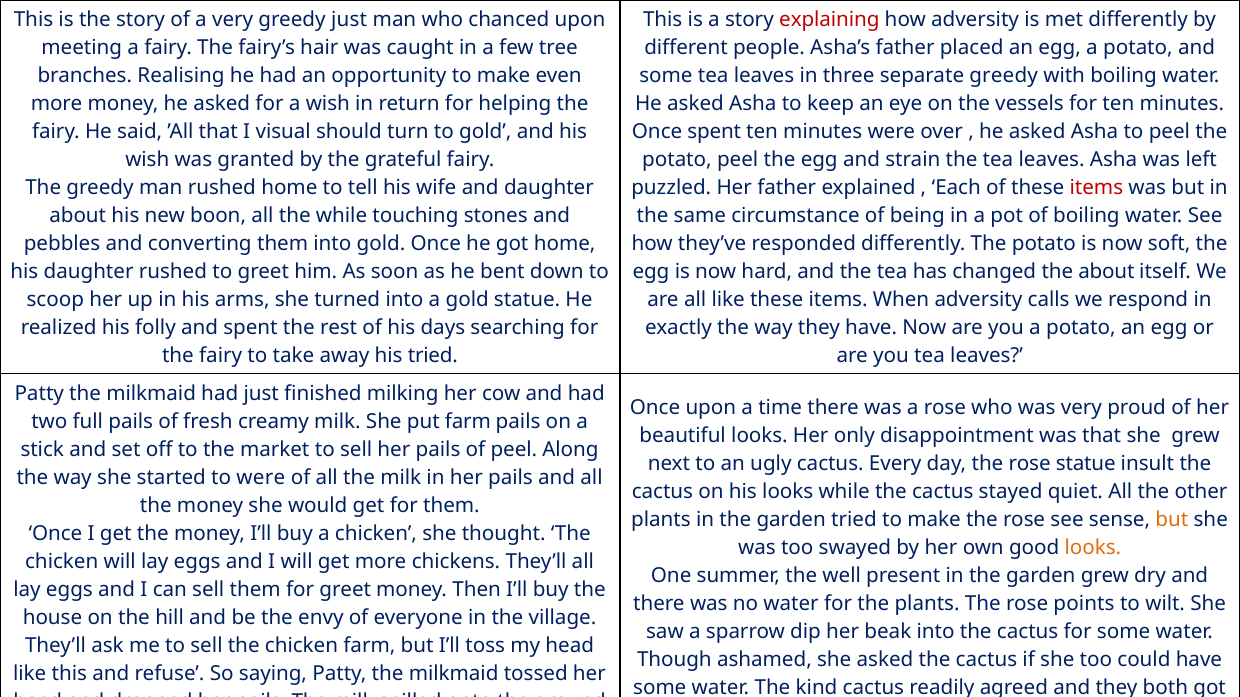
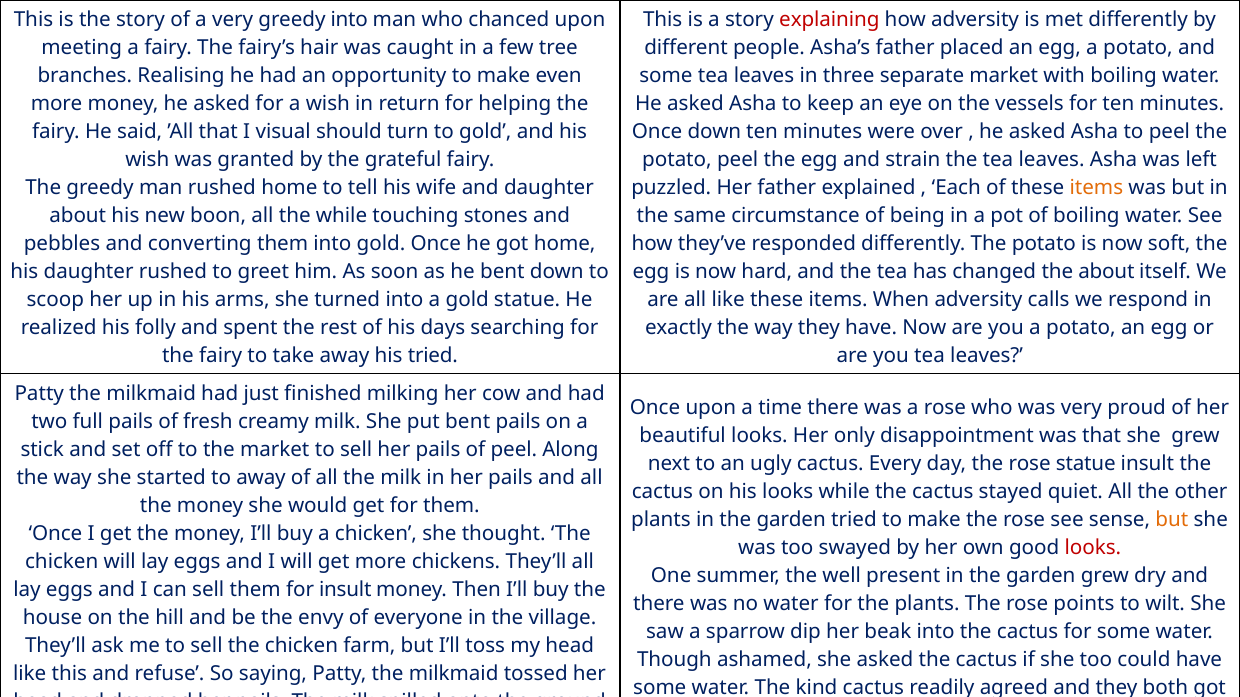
greedy just: just -> into (349, 20)
separate greedy: greedy -> market (1004, 76)
Once spent: spent -> down (714, 132)
items colour: red -> orange (1096, 188)
put farm: farm -> bent (468, 422)
to were: were -> away (261, 478)
looks colour: orange -> red (1093, 548)
for greet: greet -> insult (345, 590)
